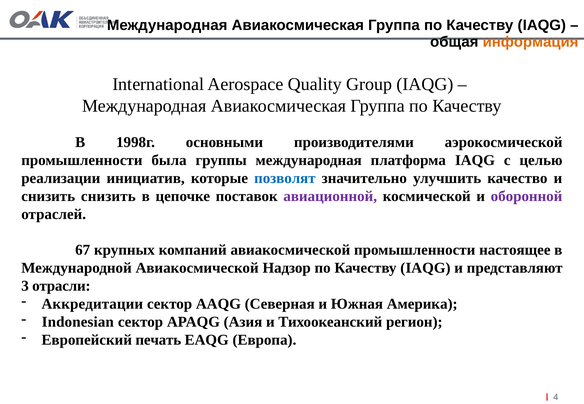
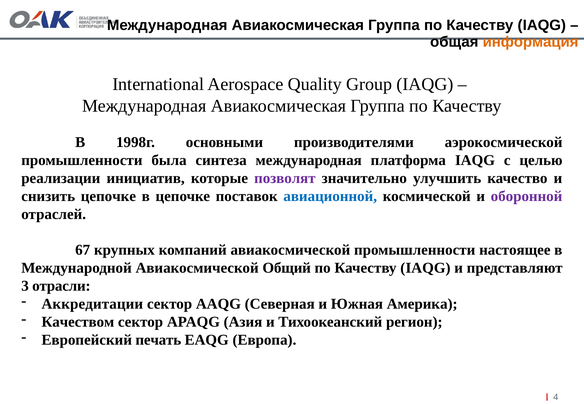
группы: группы -> синтеза (221, 160)
позволят colour: blue -> purple (285, 178)
снизить снизить: снизить -> цепочке (108, 196)
авиационной colour: purple -> blue (330, 196)
Надзор: Надзор -> Общий (287, 268)
Indonesian: Indonesian -> Качеством (78, 322)
